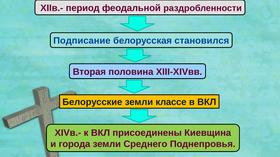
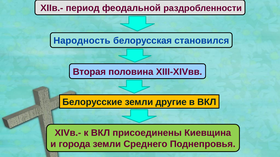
Подписание: Подписание -> Народность (82, 41)
классе: классе -> другие (171, 102)
